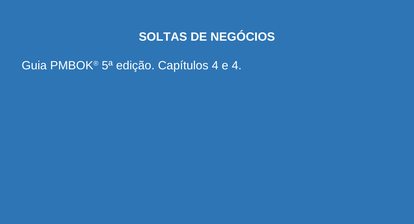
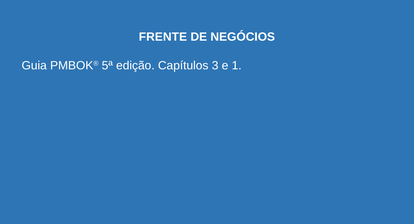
SOLTAS: SOLTAS -> FRENTE (163, 37)
Capítulos 4: 4 -> 3 (215, 66)
e 4: 4 -> 1 (237, 66)
